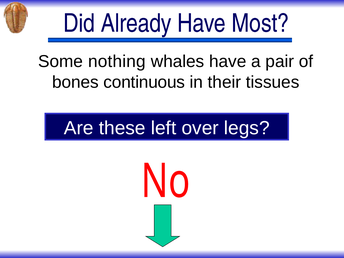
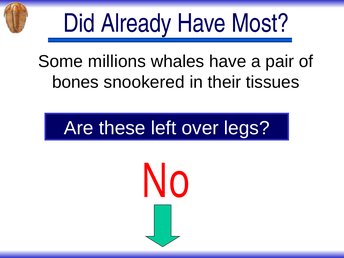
nothing: nothing -> millions (117, 62)
continuous: continuous -> snookered (144, 82)
